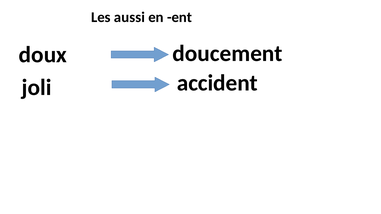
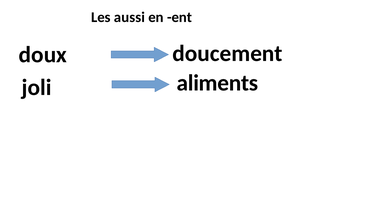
accident: accident -> aliments (217, 83)
